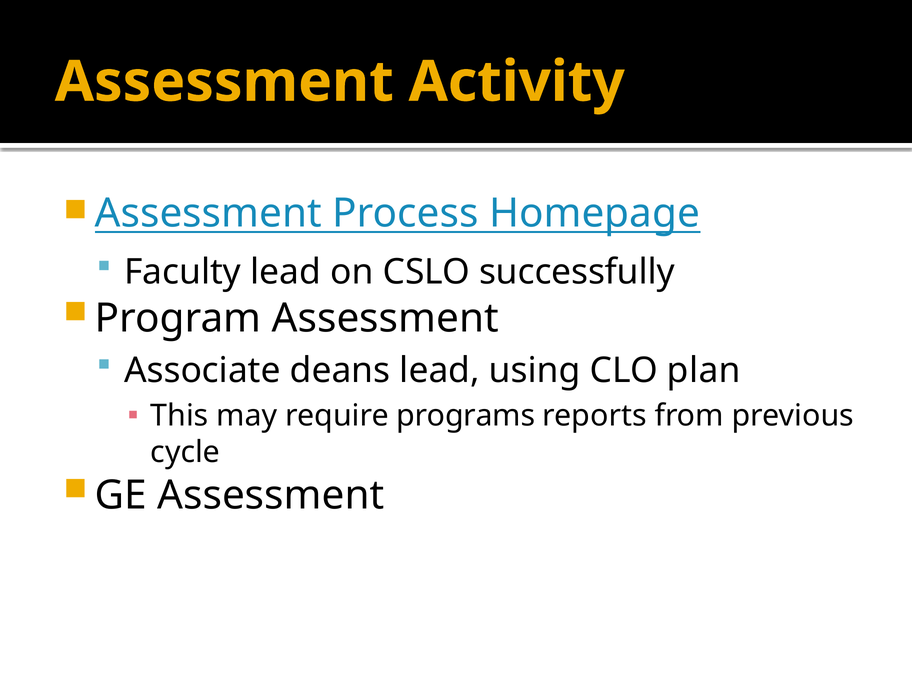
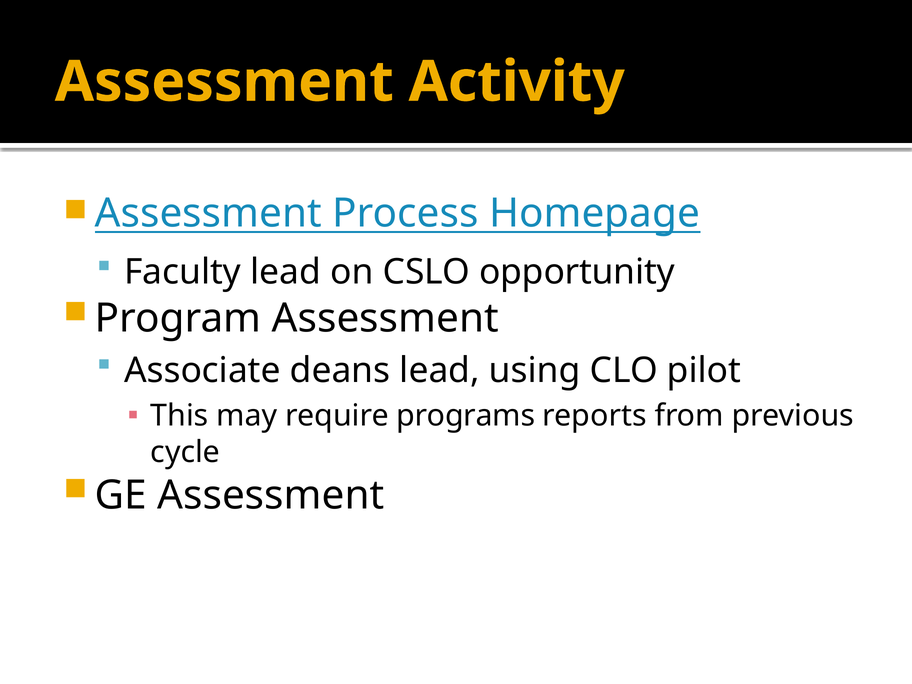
successfully: successfully -> opportunity (577, 272)
plan: plan -> pilot (704, 371)
